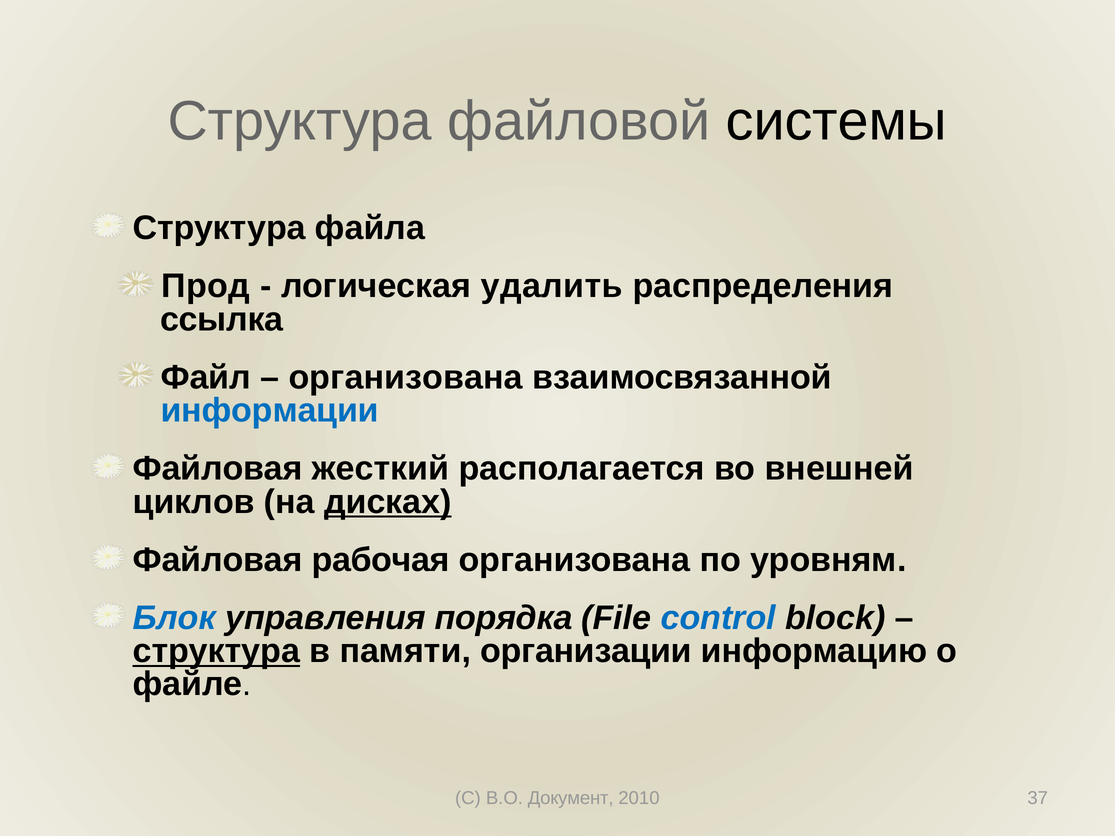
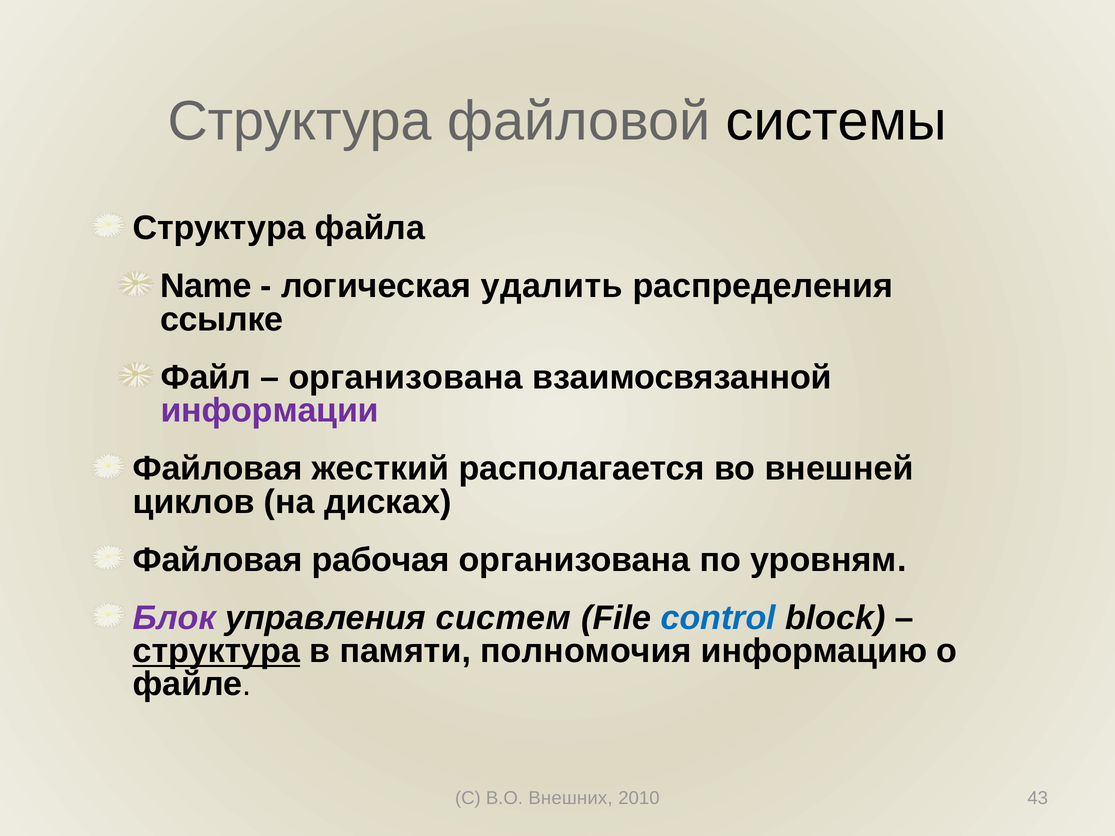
Прод: Прод -> Name (206, 286)
ссылка: ссылка -> ссылке (222, 319)
информации colour: blue -> purple (270, 411)
дисках underline: present -> none (388, 502)
Блок colour: blue -> purple (174, 618)
порядка: порядка -> систем (503, 618)
организации: организации -> полномочия (586, 651)
Документ: Документ -> Внешних (571, 799)
37: 37 -> 43 (1038, 799)
